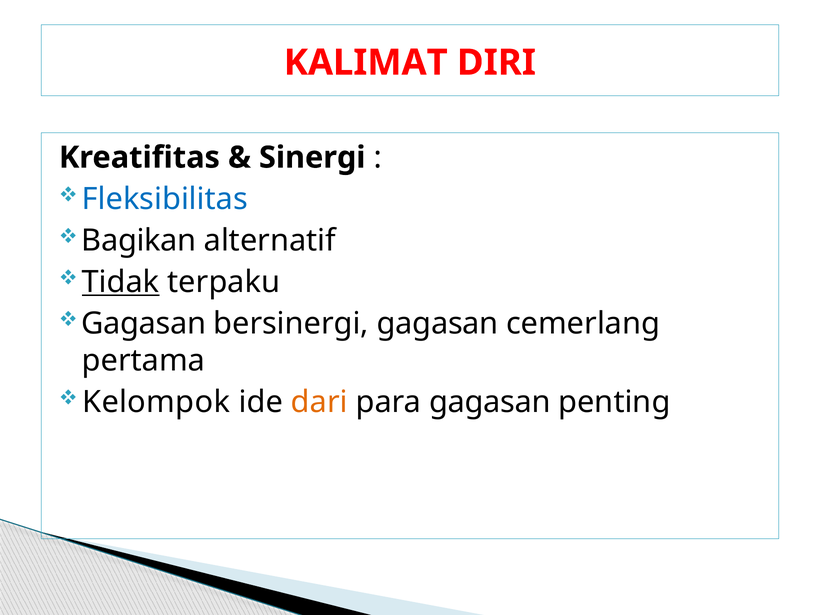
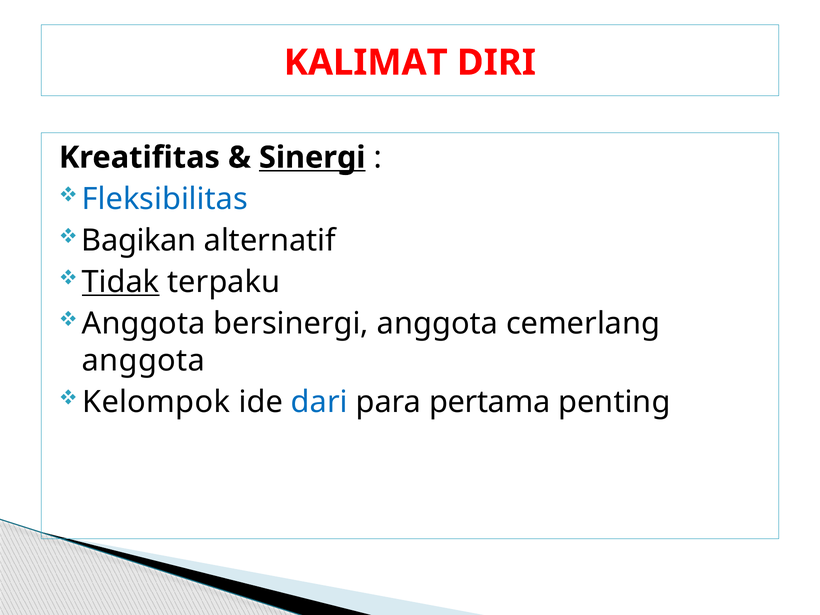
Sinergi underline: none -> present (312, 157)
Gagasan: Gagasan -> Anggota (144, 323)
bersinergi gagasan: gagasan -> anggota (437, 323)
pertama: pertama -> anggota (143, 360)
dari colour: orange -> blue (319, 402)
para gagasan: gagasan -> pertama (490, 402)
